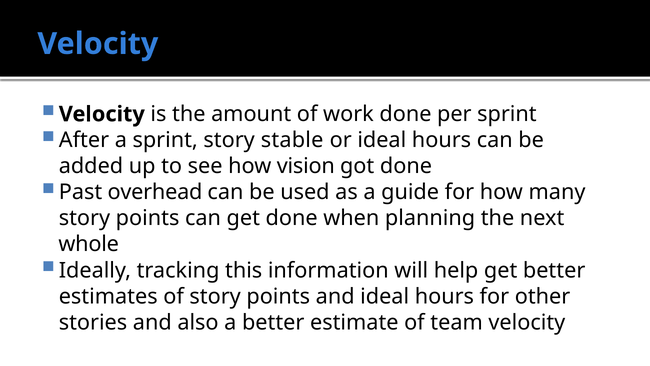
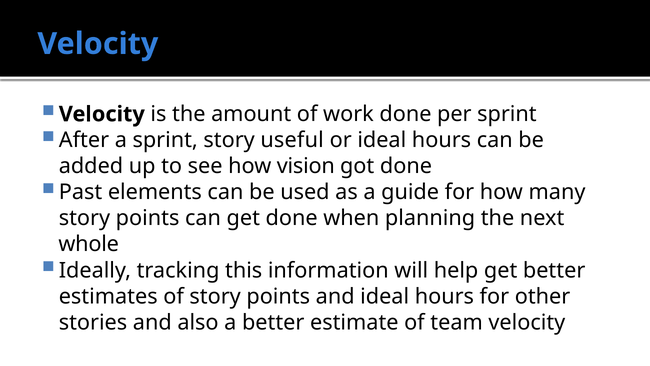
stable: stable -> useful (292, 140)
overhead: overhead -> elements (155, 192)
